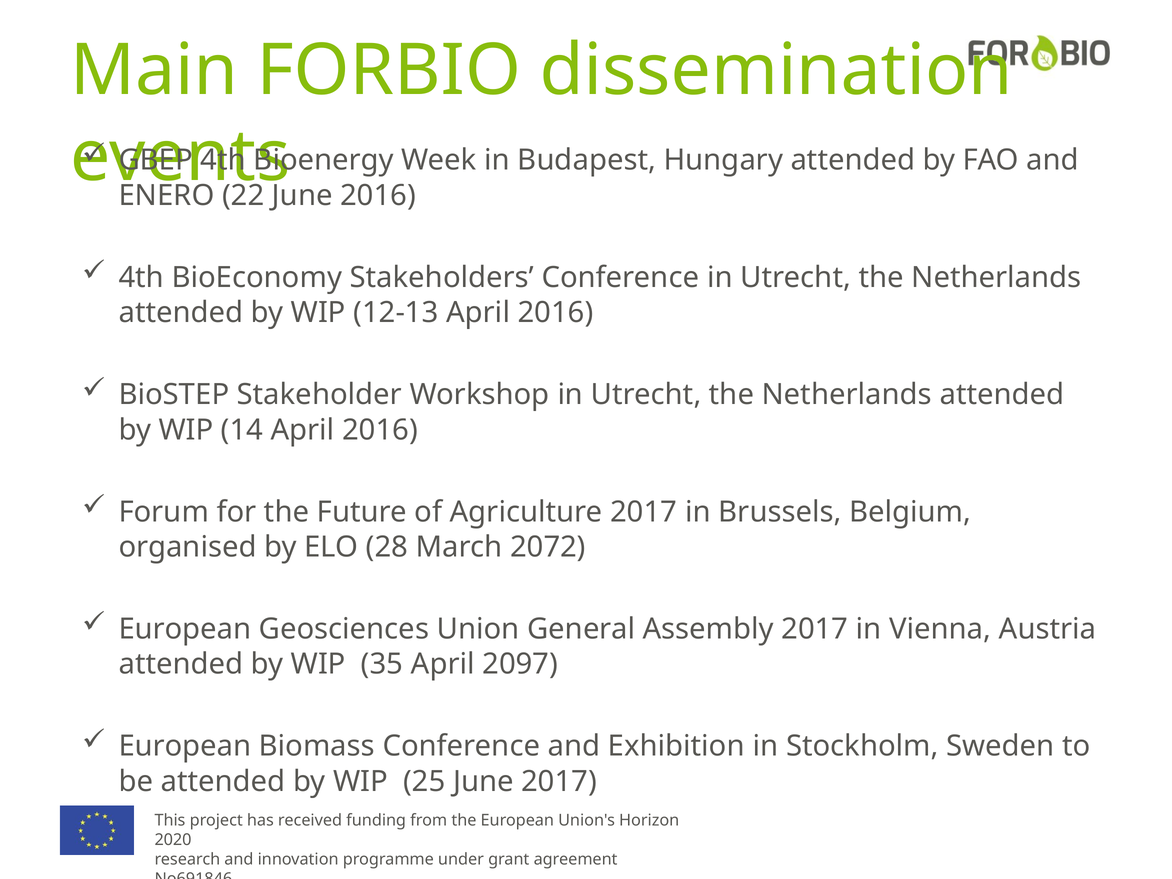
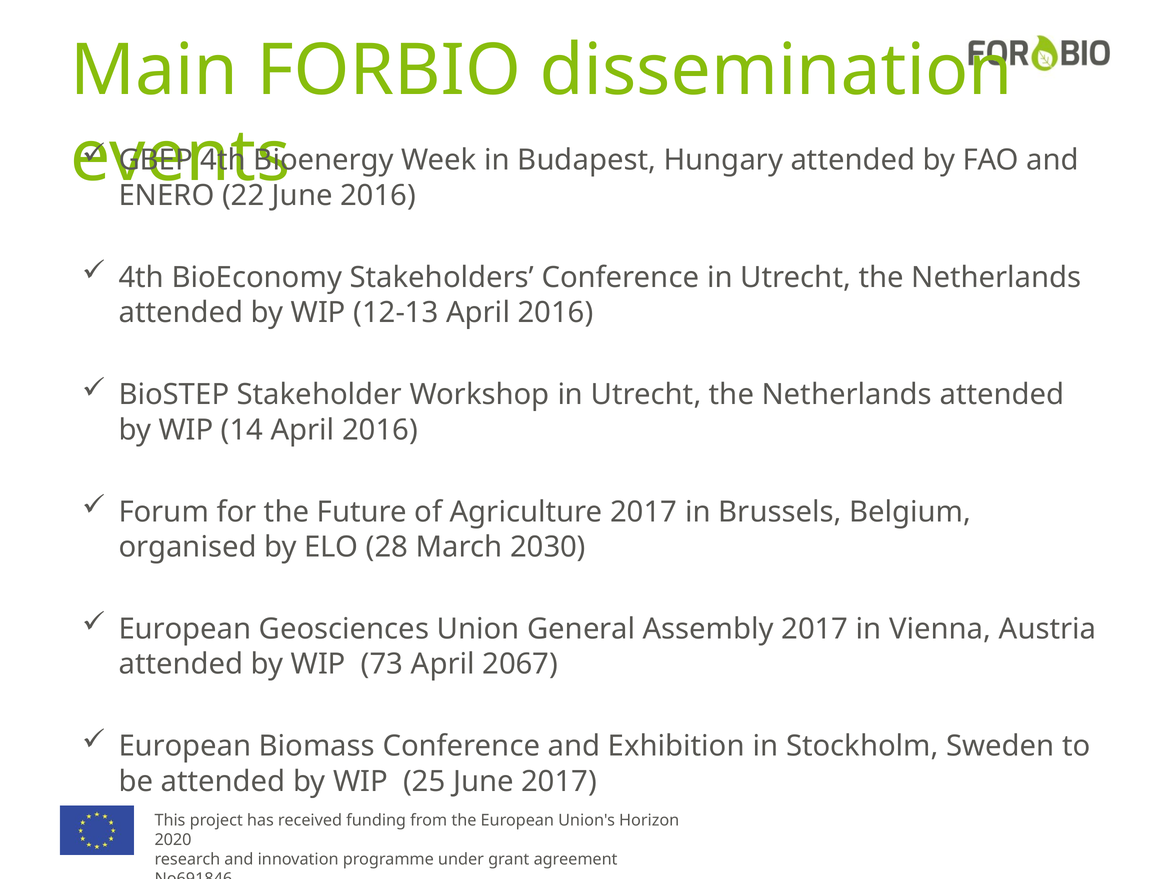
2072: 2072 -> 2030 (548, 547)
35: 35 -> 73 (382, 664)
2097: 2097 -> 2067 (520, 664)
